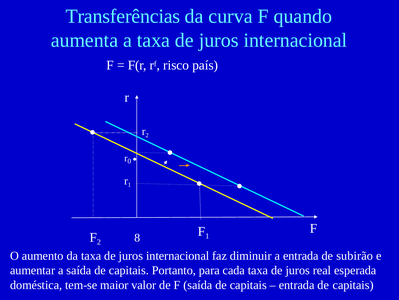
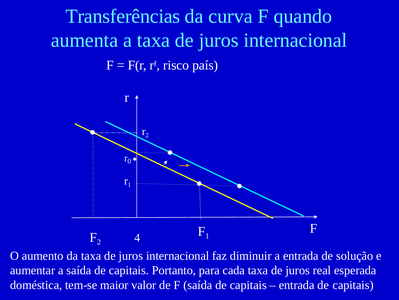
8: 8 -> 4 (137, 237)
subirão: subirão -> solução (355, 255)
